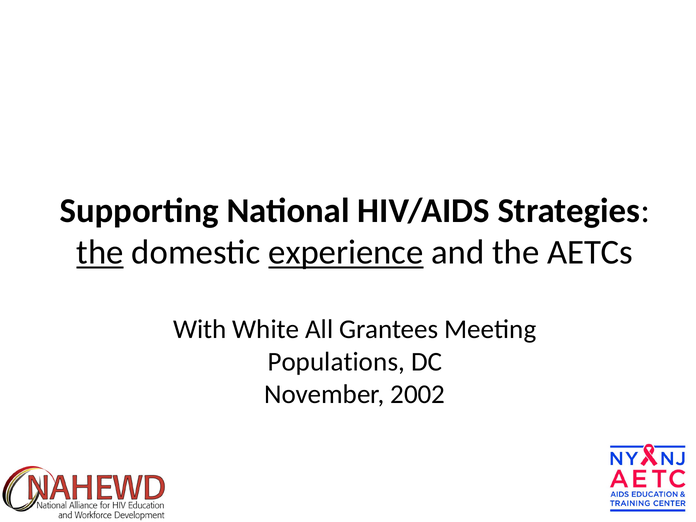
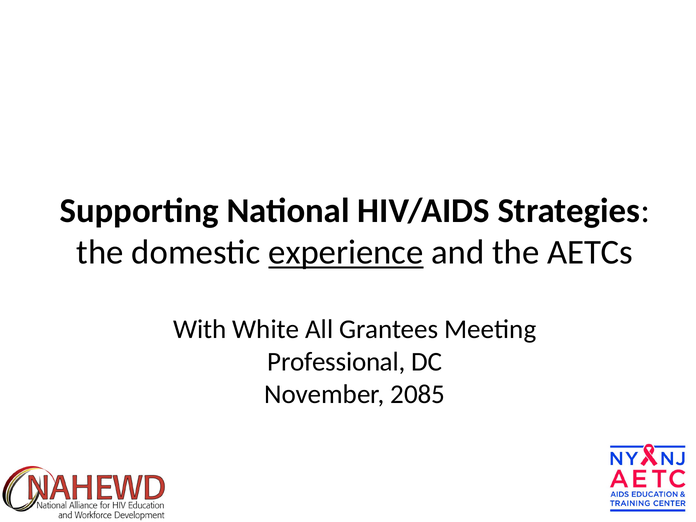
the underline: present -> none (100, 252)
Populations: Populations -> Professional (336, 362)
2002: 2002 -> 2085 (418, 394)
